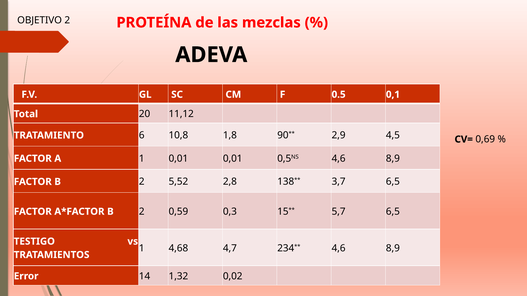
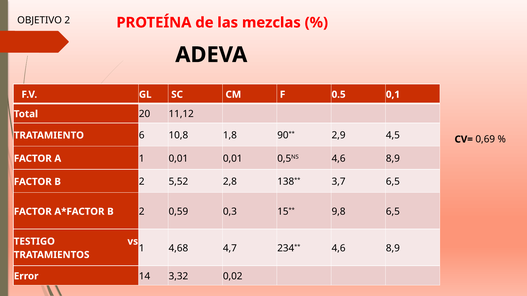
5,7: 5,7 -> 9,8 (339, 212)
1,32: 1,32 -> 3,32 (178, 276)
